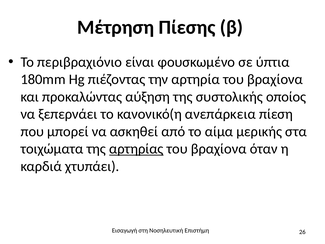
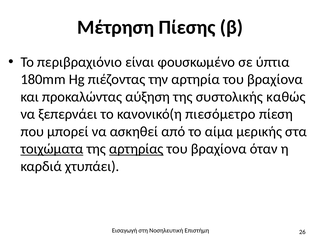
οποίος: οποίος -> καθώς (286, 97)
ανεπάρκεια: ανεπάρκεια -> πιεσόμετρο (220, 114)
τοιχώματα underline: none -> present (52, 149)
